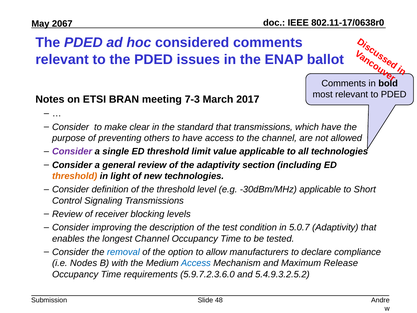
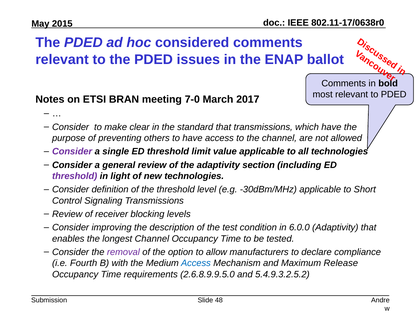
2067: 2067 -> 2015 (62, 24)
7-3: 7-3 -> 7-0 (192, 99)
threshold colour: orange -> purple (75, 176)
5.0.7: 5.0.7 -> 6.0.0 (299, 227)
removal colour: blue -> purple (123, 252)
Nodes: Nodes -> Fourth (84, 263)
5.9.7.2.3.6.0: 5.9.7.2.3.6.0 -> 2.6.8.9.9.5.0 (207, 274)
